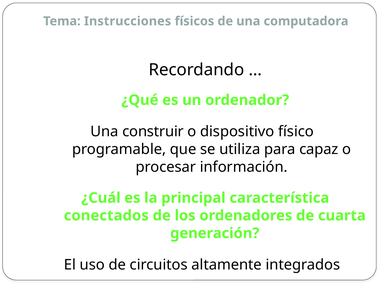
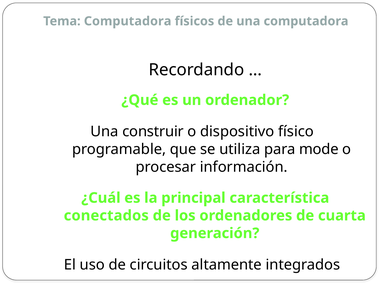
Tema Instrucciones: Instrucciones -> Computadora (128, 21)
capaz: capaz -> mode (319, 149)
